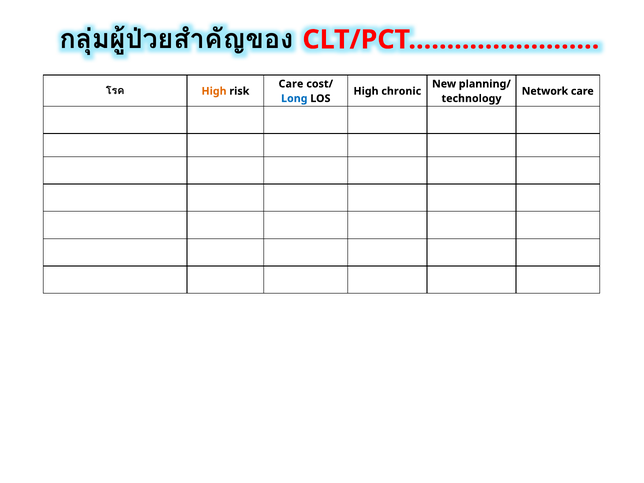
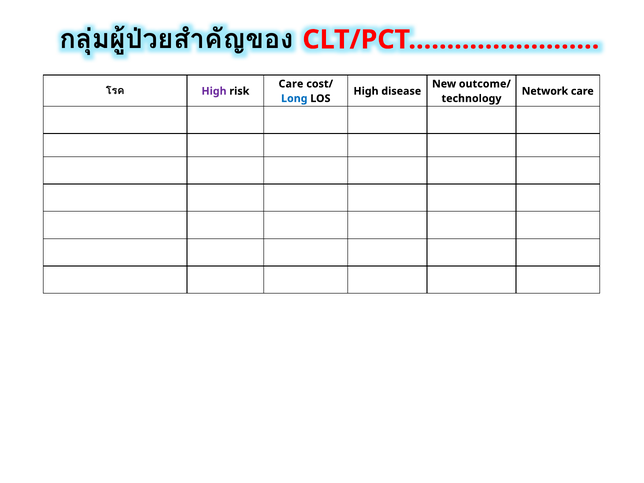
planning/: planning/ -> outcome/ (485, 84)
High colour: orange -> purple (214, 91)
chronic: chronic -> disease (401, 91)
